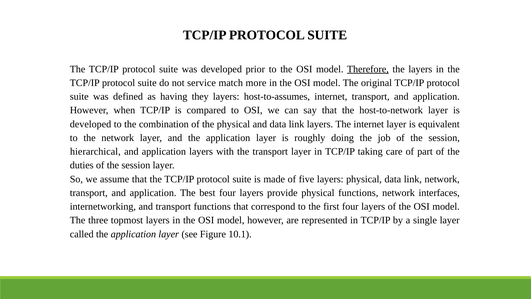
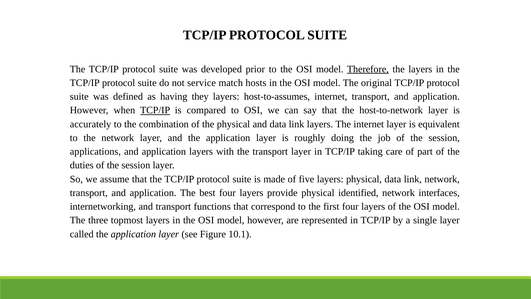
more: more -> hosts (256, 83)
TCP/IP underline: none -> present (155, 110)
developed: developed -> accurately (91, 124)
hierarchical: hierarchical -> applications (95, 151)
physical functions: functions -> identified (358, 193)
